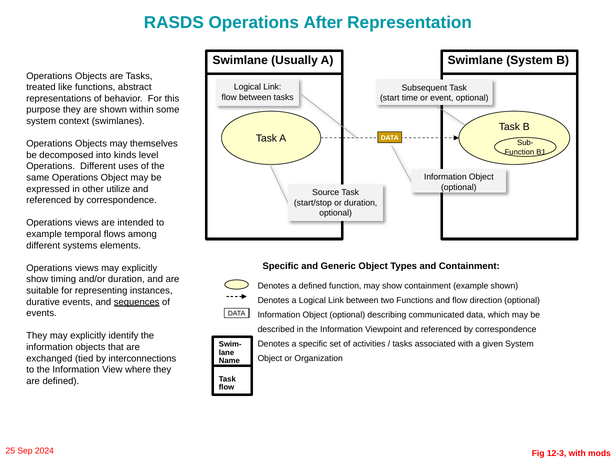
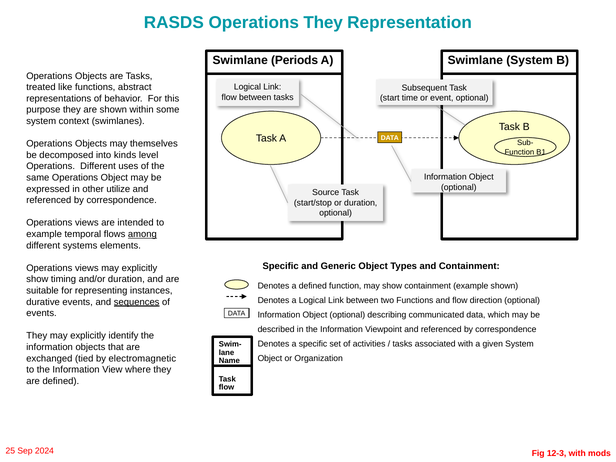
Operations After: After -> They (323, 22)
Usually: Usually -> Periods (295, 60)
among underline: none -> present (142, 234)
interconnections: interconnections -> electromagnetic (142, 358)
